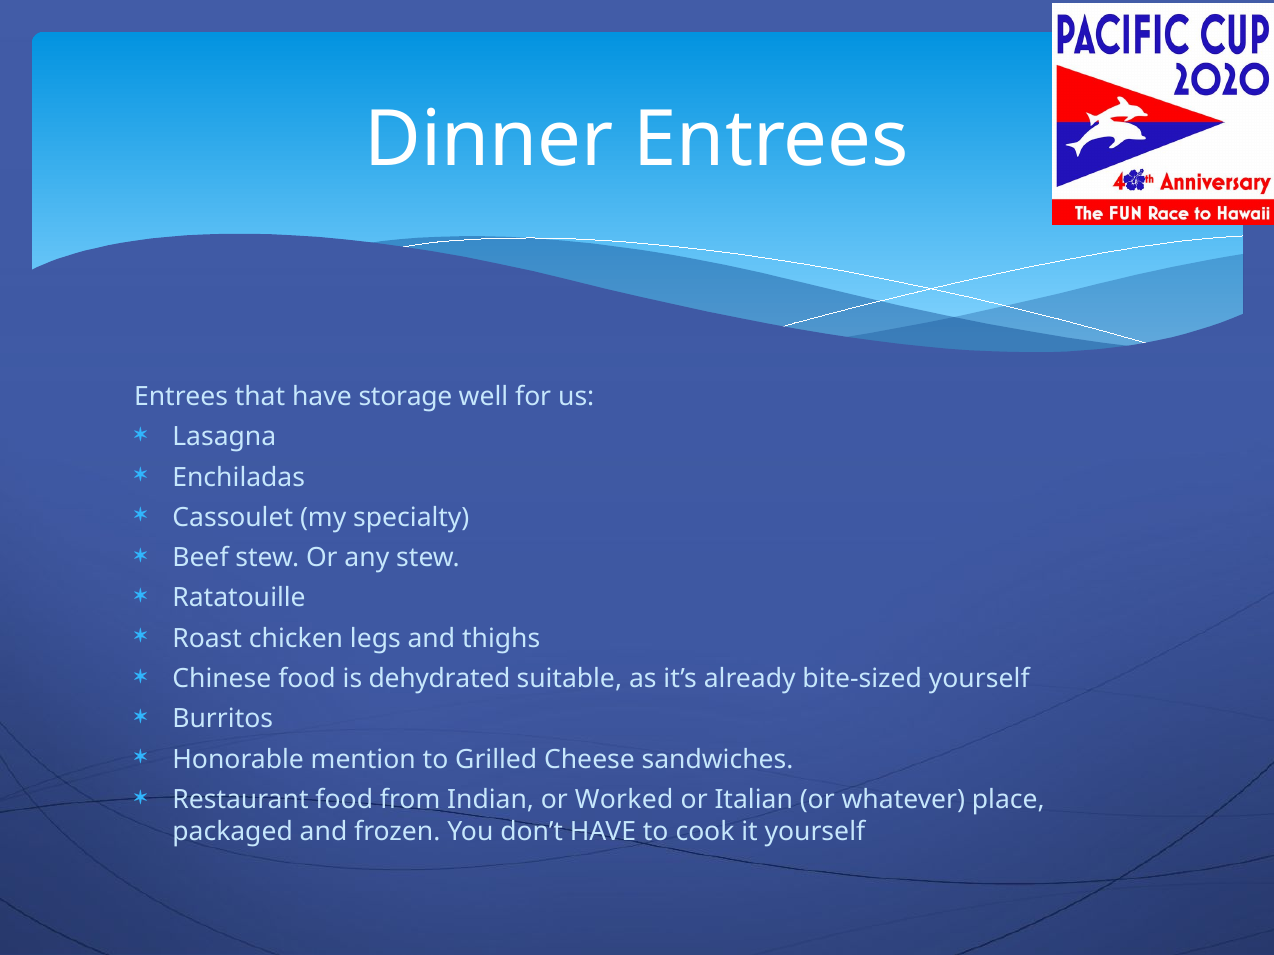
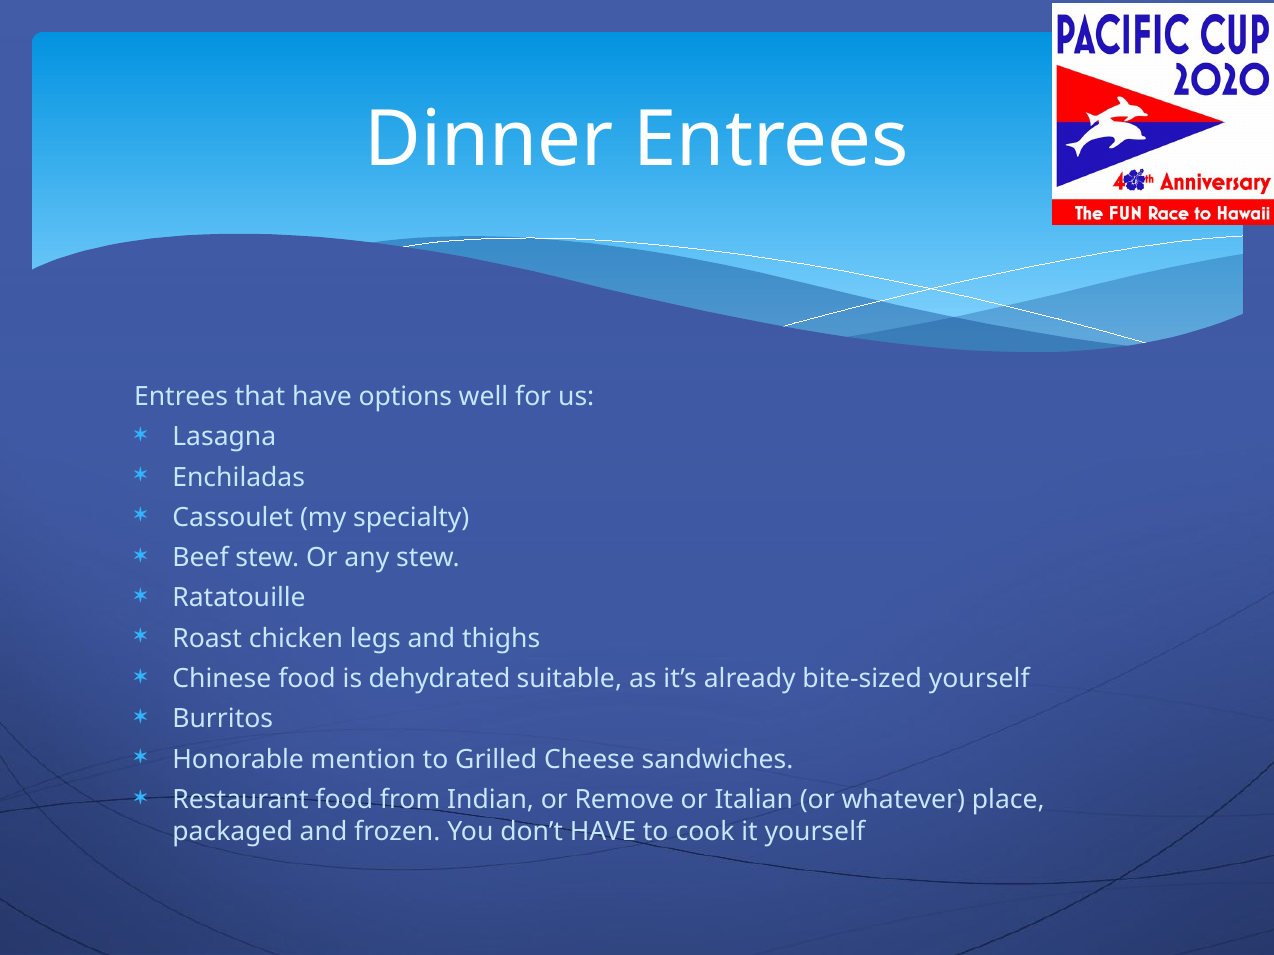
storage: storage -> options (405, 397)
Worked: Worked -> Remove (624, 800)
